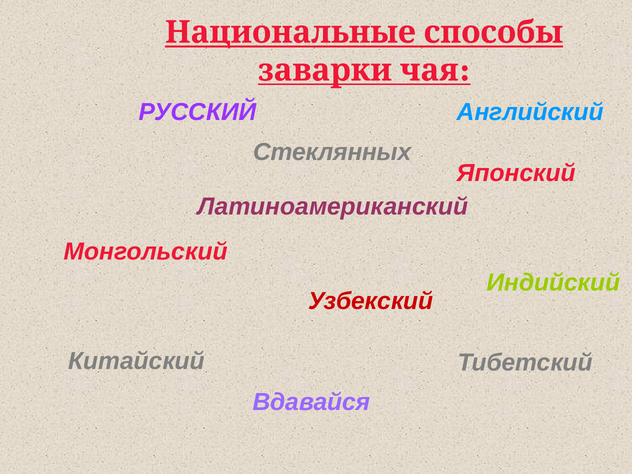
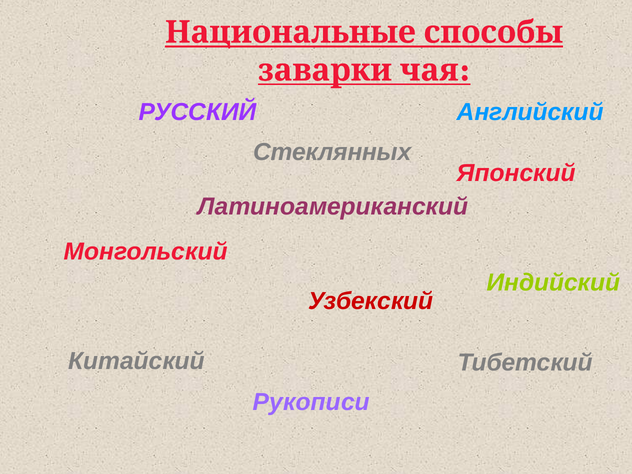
Вдавайся: Вдавайся -> Рукописи (311, 402)
